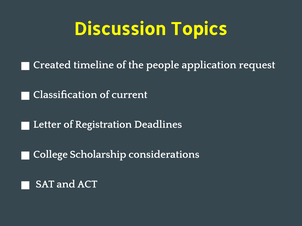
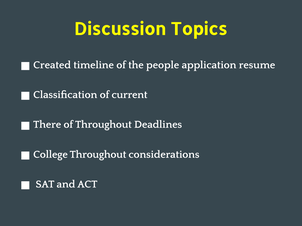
request: request -> resume (257, 65)
Letter: Letter -> There (47, 125)
of Registration: Registration -> Throughout (103, 125)
College Scholarship: Scholarship -> Throughout (98, 155)
